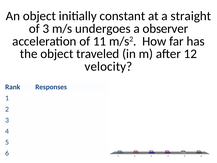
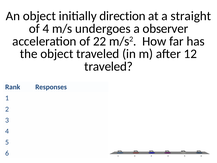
constant: constant -> direction (123, 16)
of 3: 3 -> 4 (46, 29)
11: 11 -> 22 (100, 41)
velocity: velocity -> traveled (109, 66)
